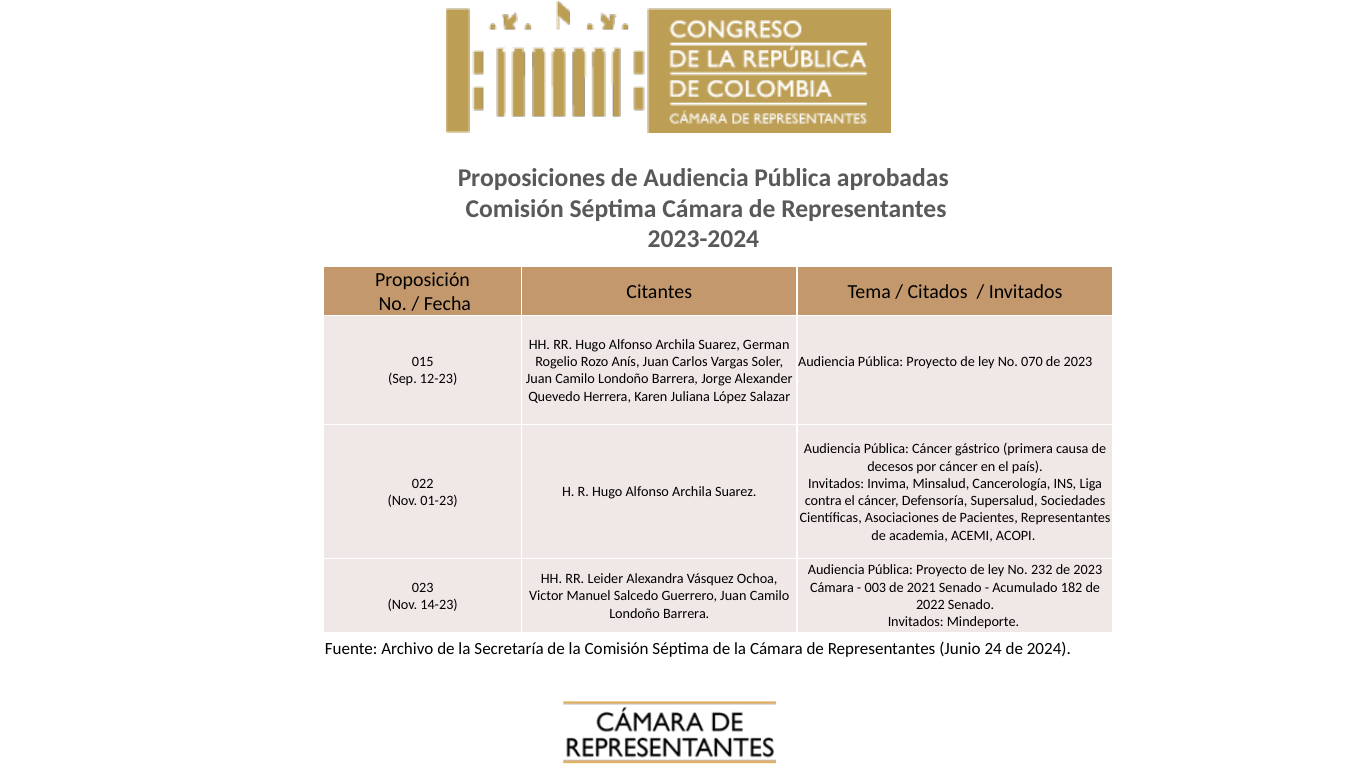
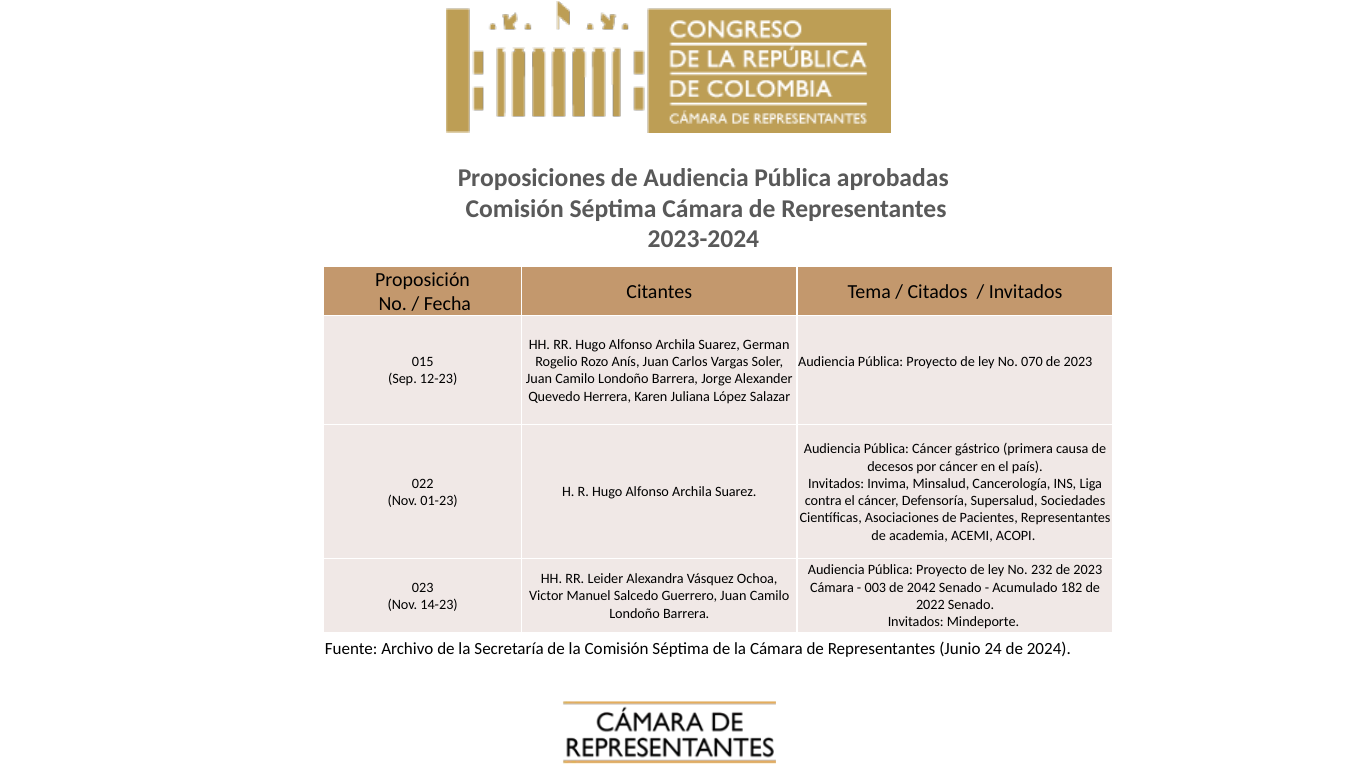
2021: 2021 -> 2042 (921, 587)
